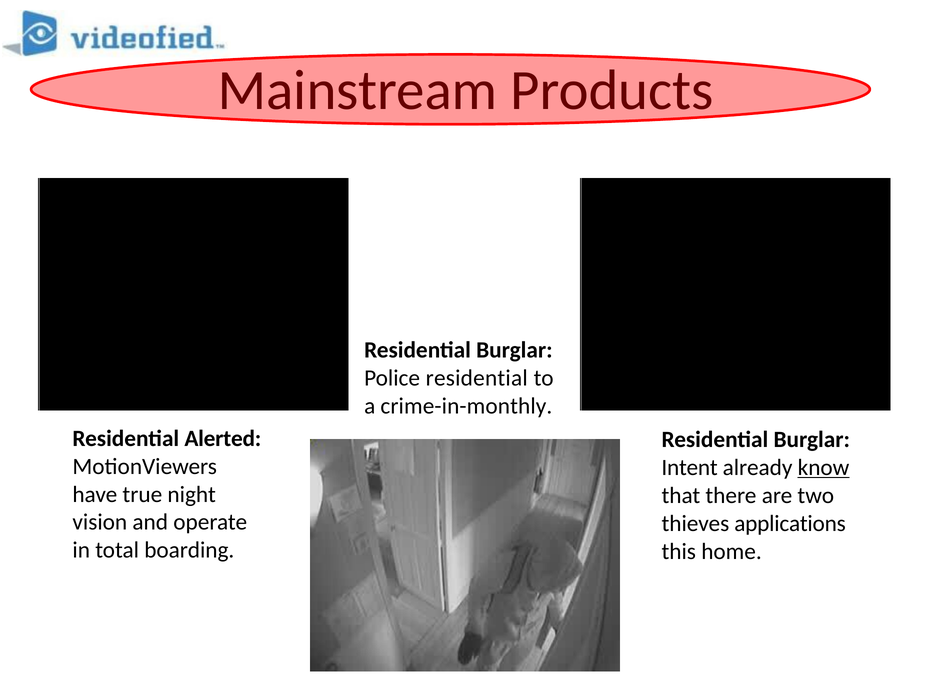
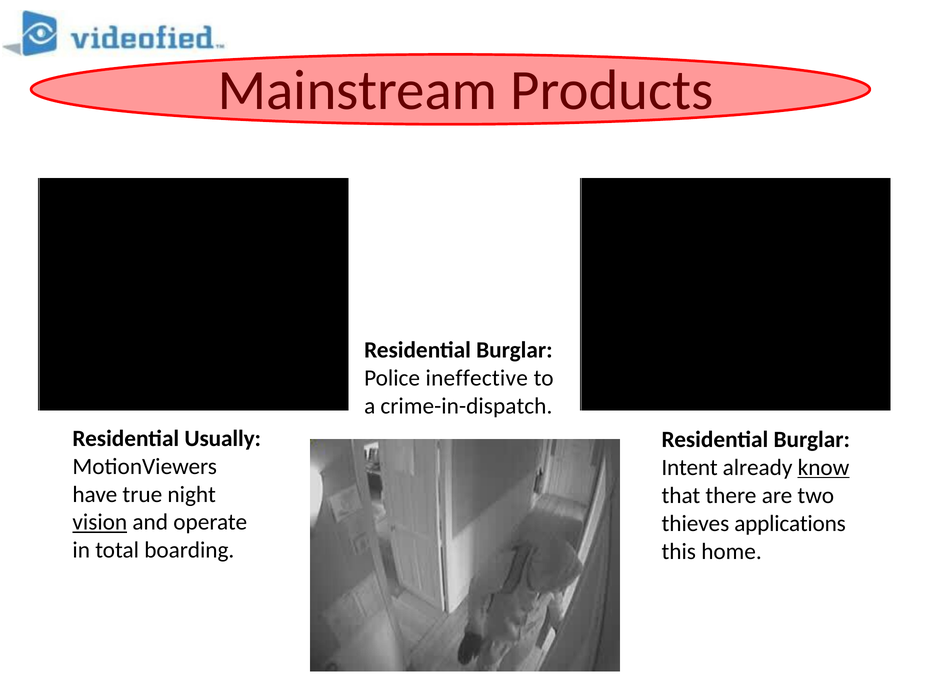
Police residential: residential -> ineffective (477, 378)
crime-in-monthly: crime-in-monthly -> crime-in-dispatch (466, 406)
Alerted: Alerted -> Usually (223, 438)
vision underline: none -> present (100, 522)
